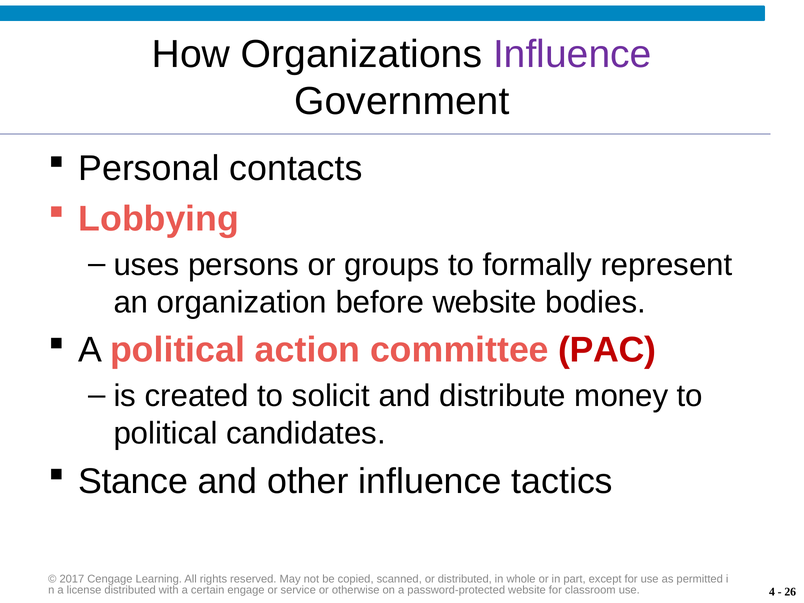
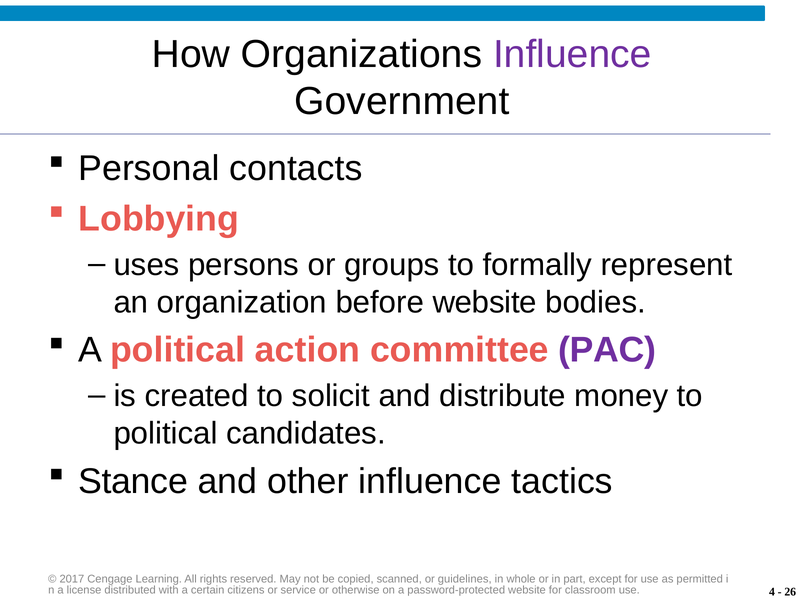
PAC colour: red -> purple (607, 350)
or distributed: distributed -> guidelines (465, 579)
engage: engage -> citizens (246, 590)
